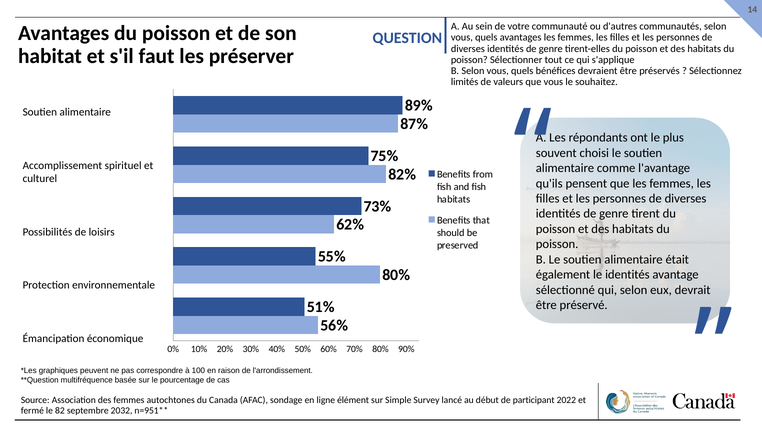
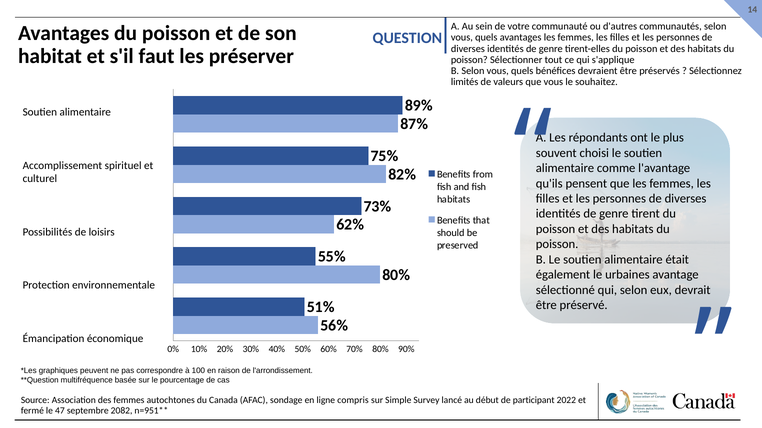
le identités: identités -> urbaines (627, 275)
élément: élément -> compris (353, 401)
82: 82 -> 47 (60, 411)
2032: 2032 -> 2082 (122, 411)
